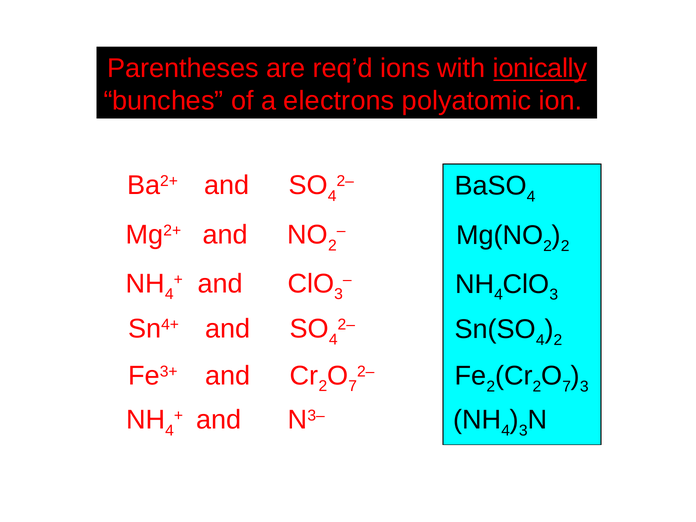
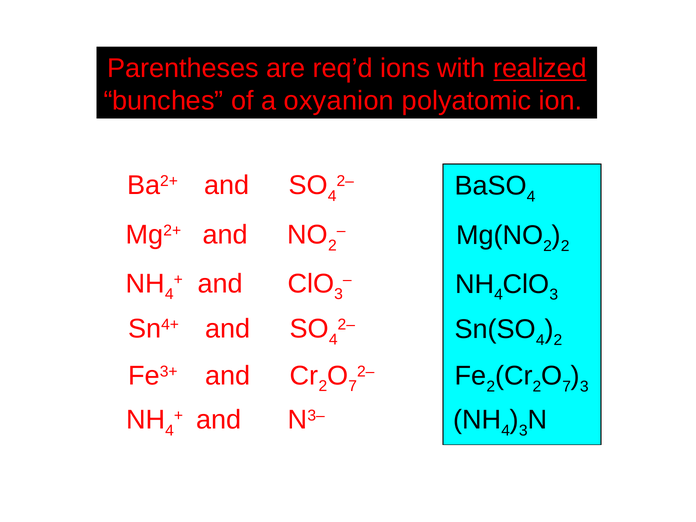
ionically: ionically -> realized (540, 68)
electrons: electrons -> oxyanion (339, 101)
